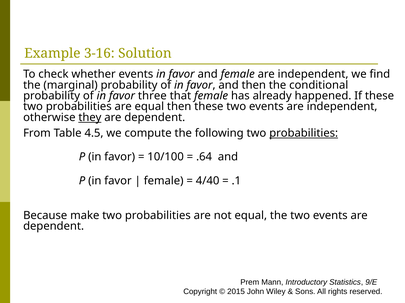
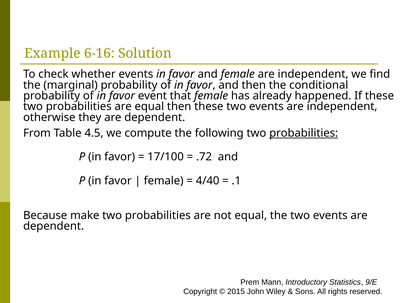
3-16: 3-16 -> 6-16 (99, 54)
three: three -> event (152, 96)
they underline: present -> none (90, 118)
10/100: 10/100 -> 17/100 (166, 157)
.64: .64 -> .72 (204, 157)
